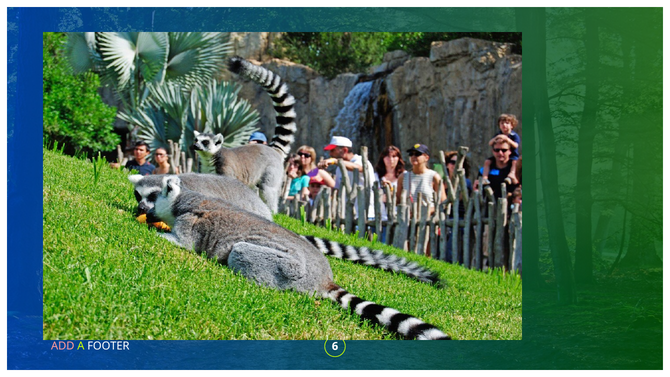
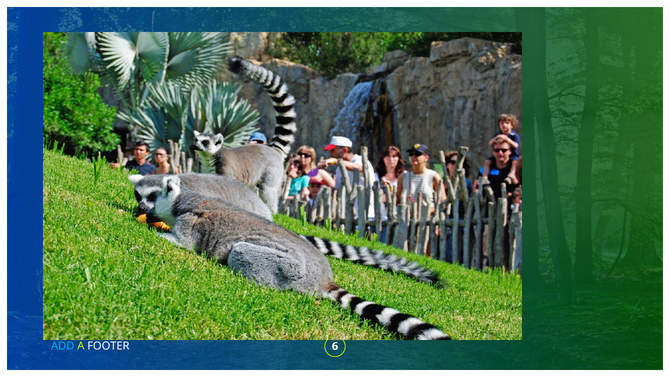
ADD colour: pink -> light blue (63, 346)
